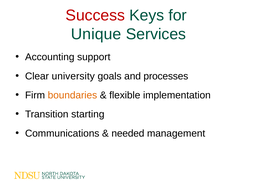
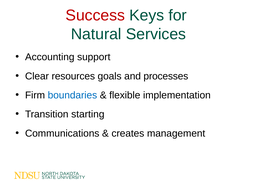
Unique: Unique -> Natural (96, 34)
university: university -> resources (73, 76)
boundaries colour: orange -> blue (72, 96)
needed: needed -> creates (128, 134)
